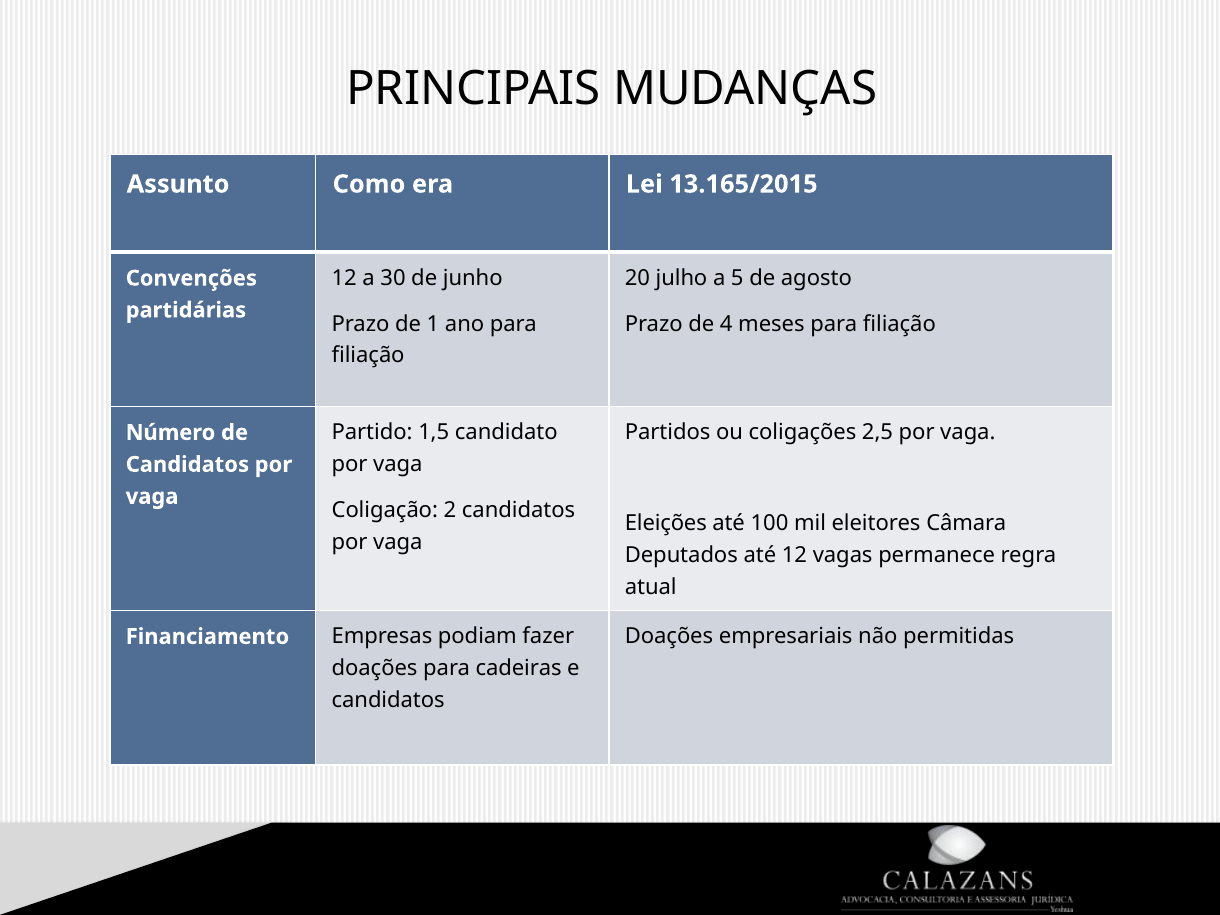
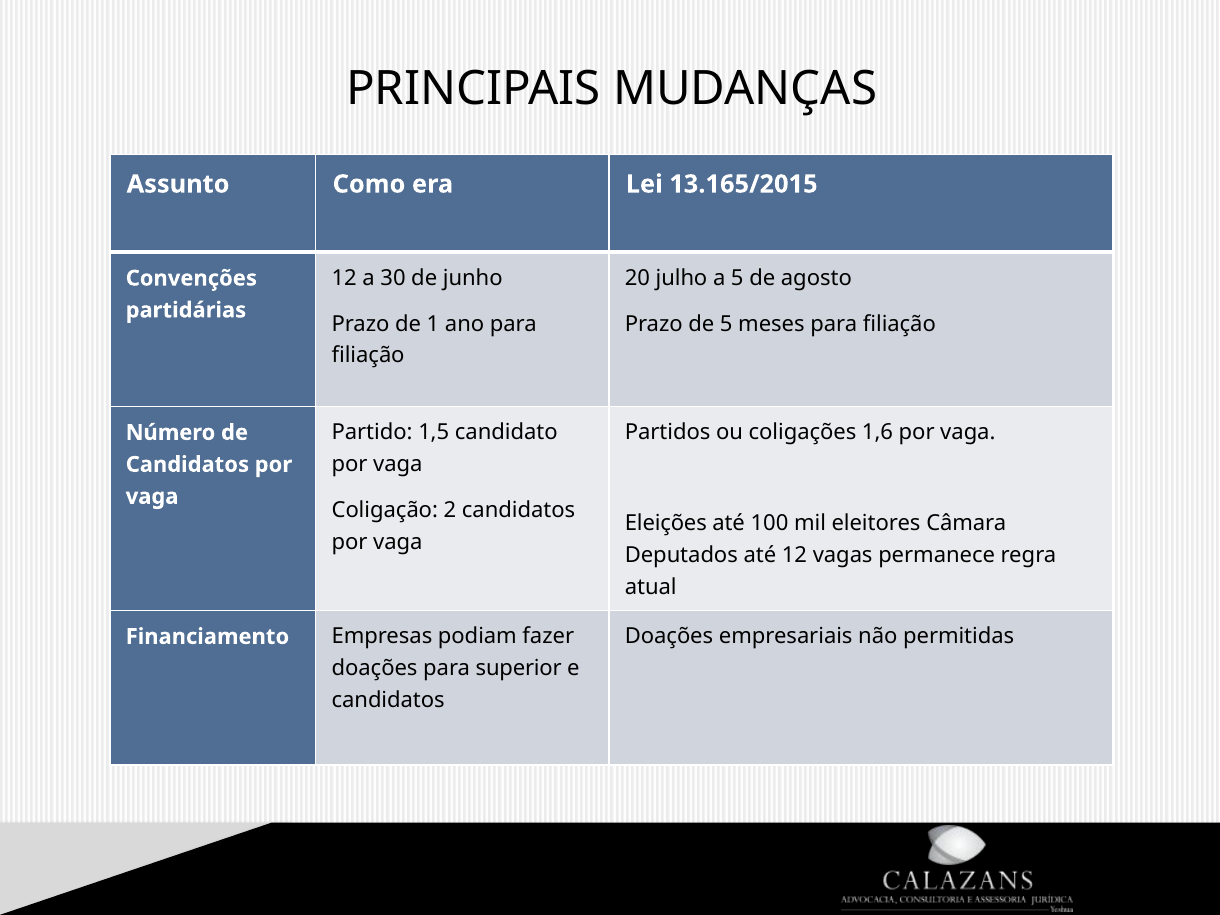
de 4: 4 -> 5 (726, 324)
2,5: 2,5 -> 1,6 (877, 433)
cadeiras: cadeiras -> superior (519, 669)
